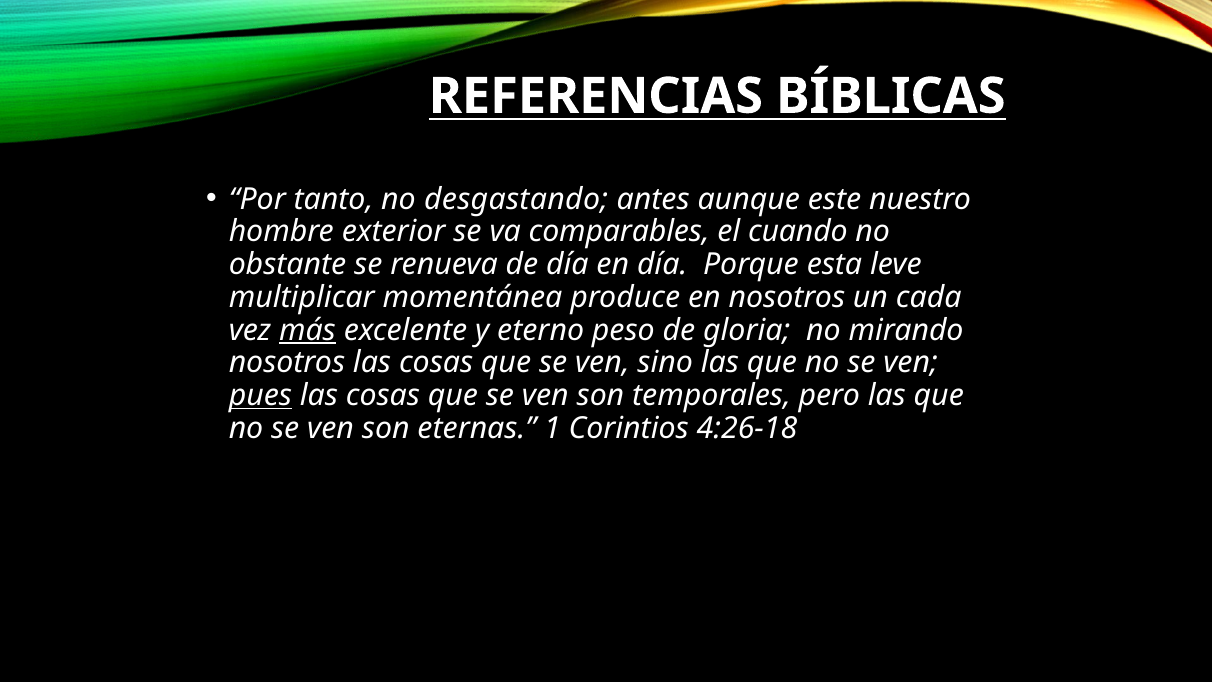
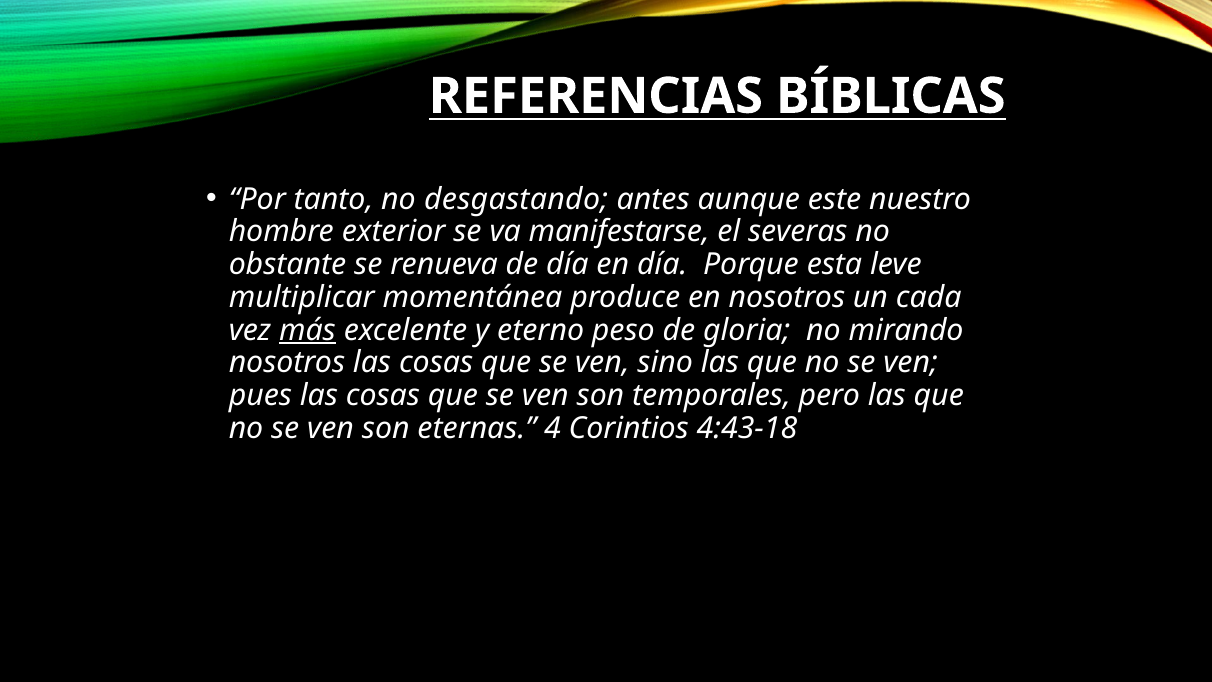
comparables: comparables -> manifestarse (619, 232)
cuando: cuando -> severas (798, 232)
pues underline: present -> none (260, 395)
1: 1 -> 4 (552, 428)
4:26-18: 4:26-18 -> 4:43-18 (747, 428)
